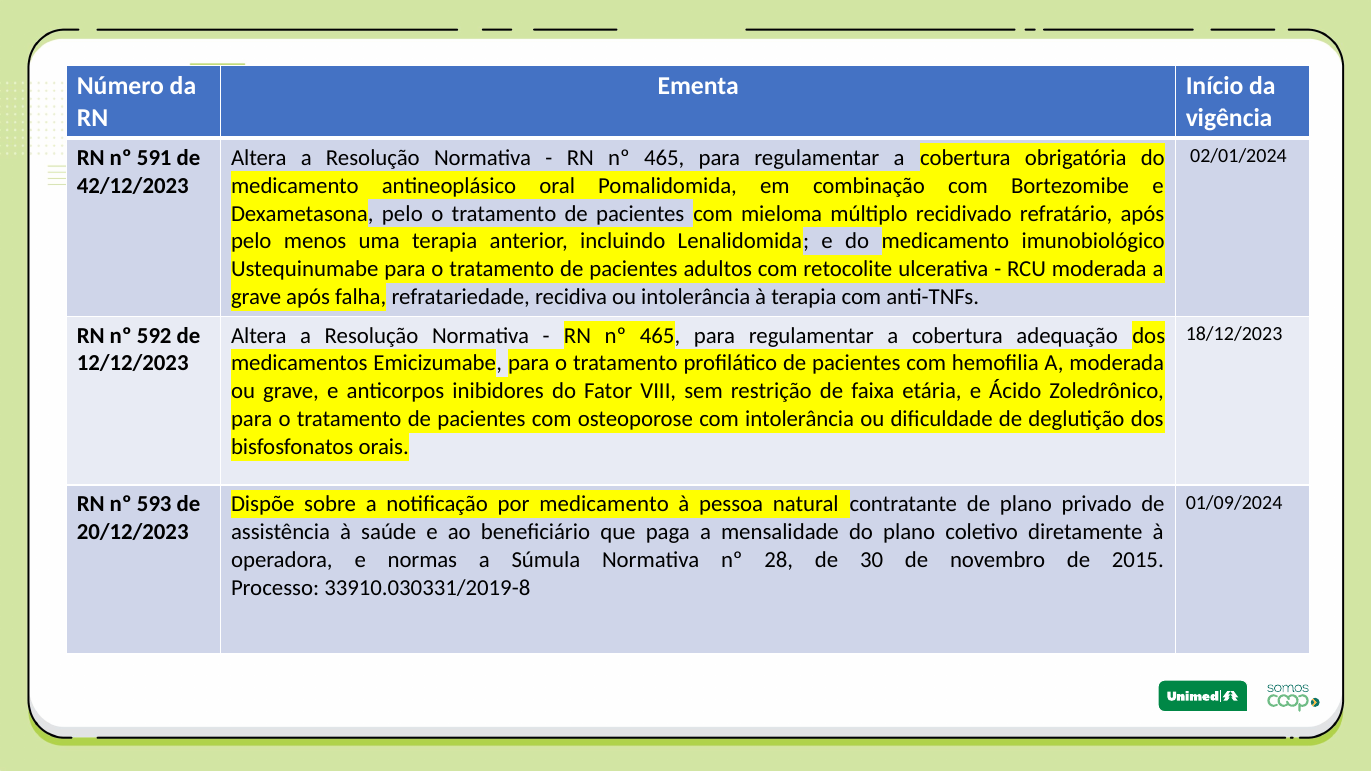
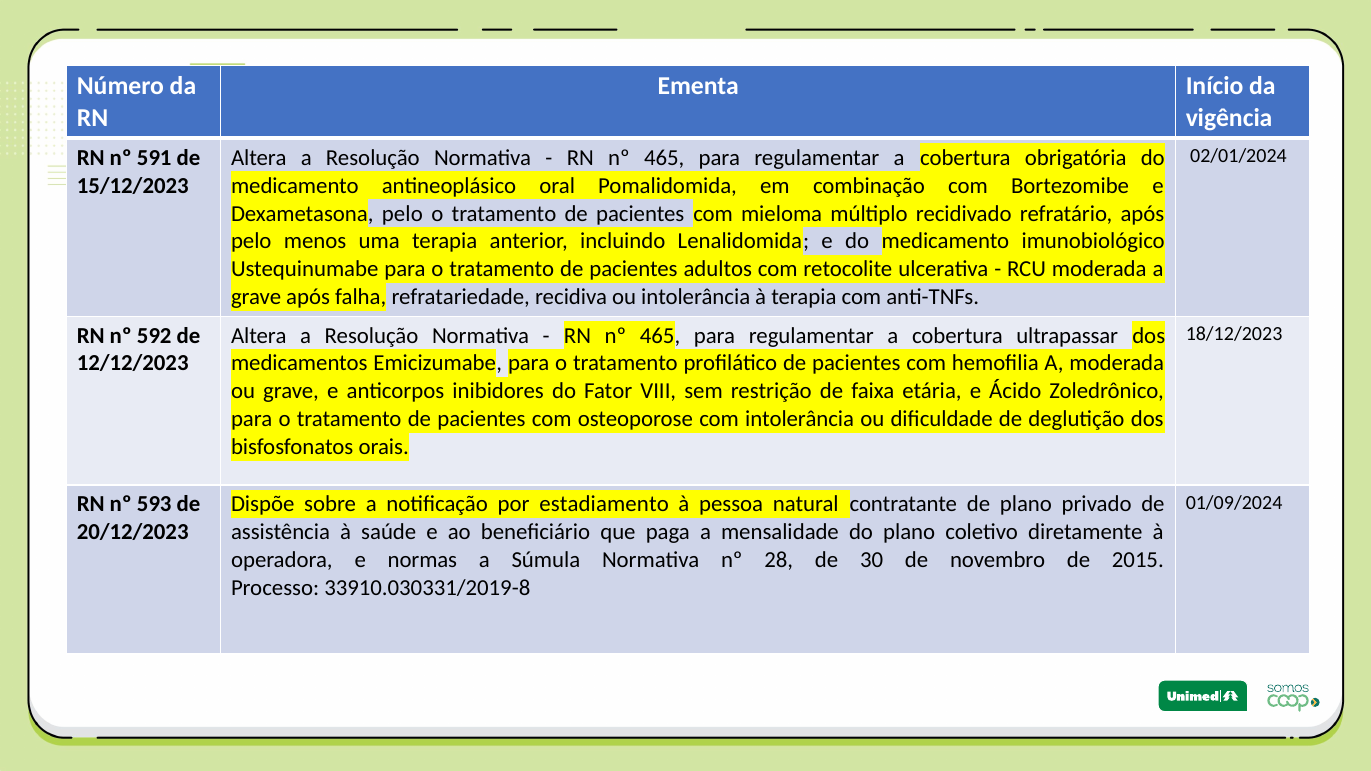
42/12/2023: 42/12/2023 -> 15/12/2023 (133, 186)
adequação: adequação -> ultrapassar (1067, 336)
por medicamento: medicamento -> estadiamento (604, 505)
